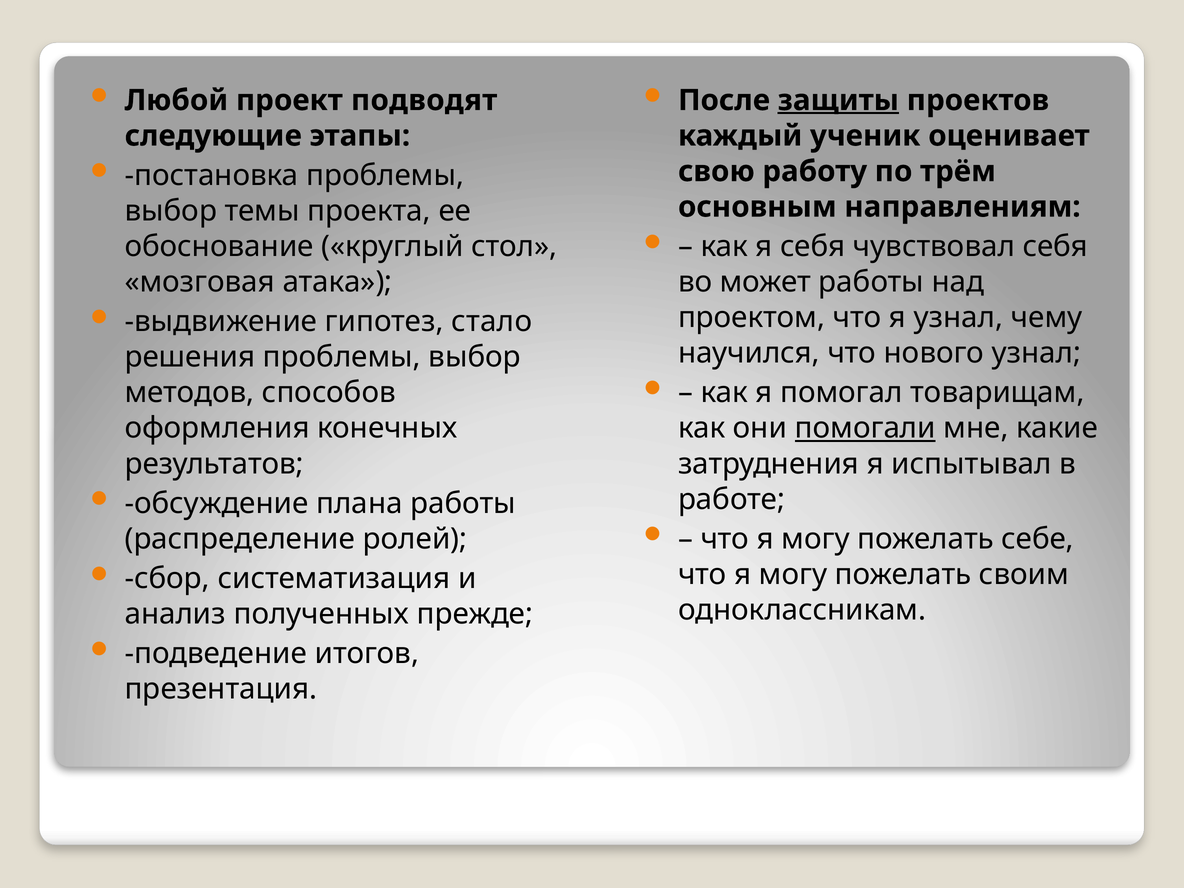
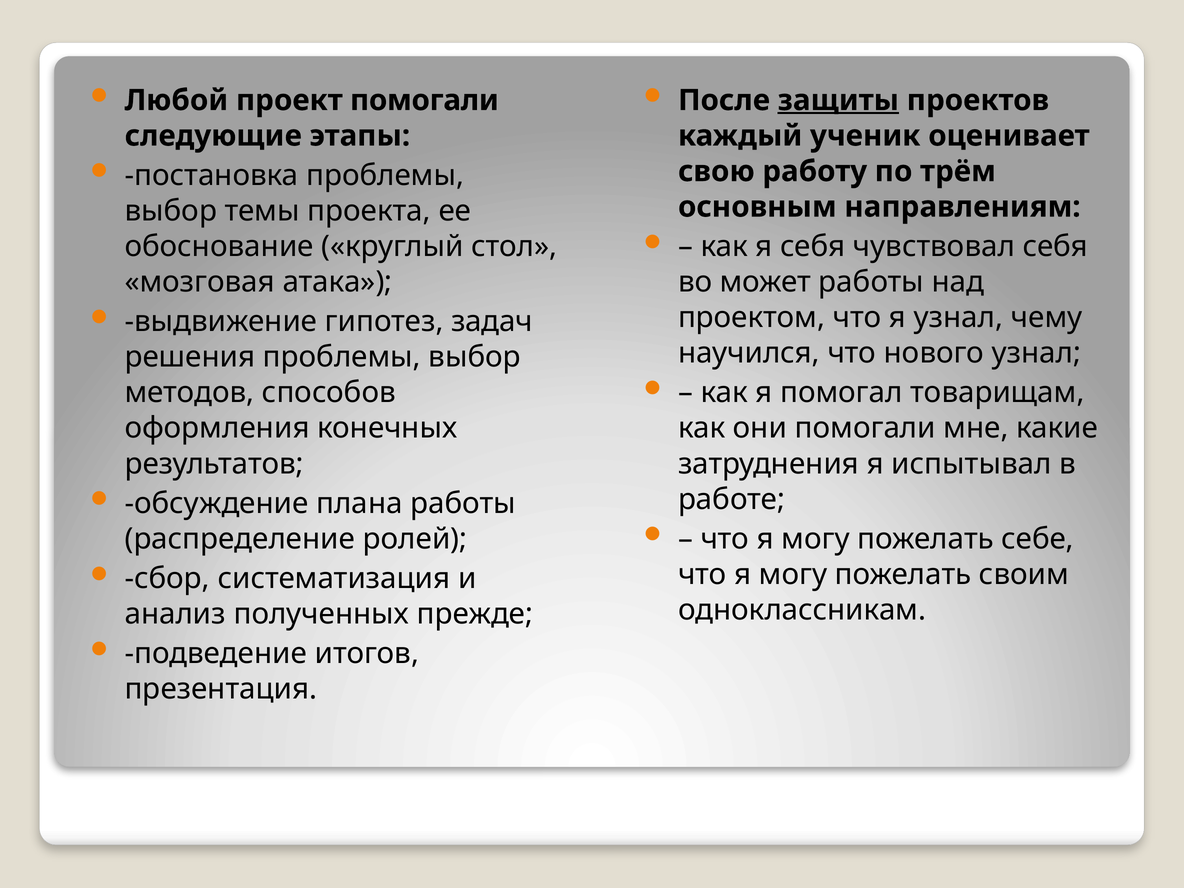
проект подводят: подводят -> помогали (424, 100)
стало: стало -> задач (492, 322)
помогали underline: present -> none (865, 428)
